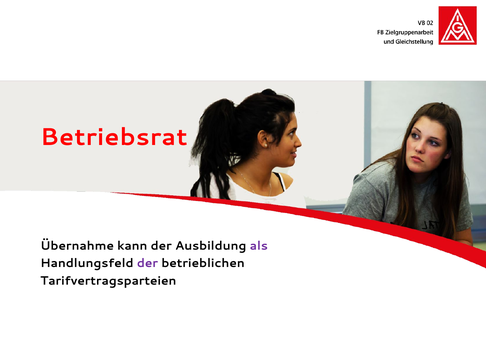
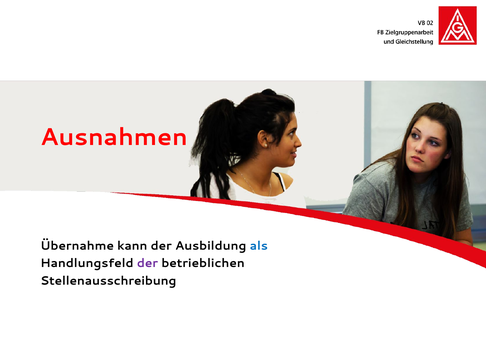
Betriebsrat: Betriebsrat -> Ausnahmen (114, 137)
als colour: purple -> blue (259, 246)
Tarifvertragsparteien: Tarifvertragsparteien -> Stellenausschreibung (108, 281)
